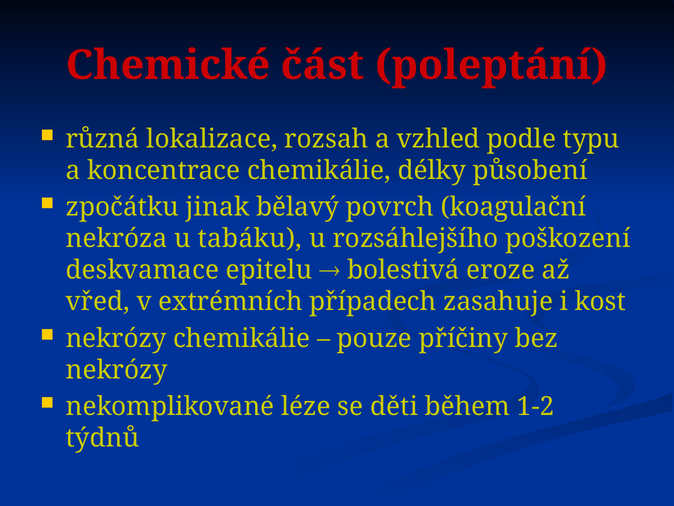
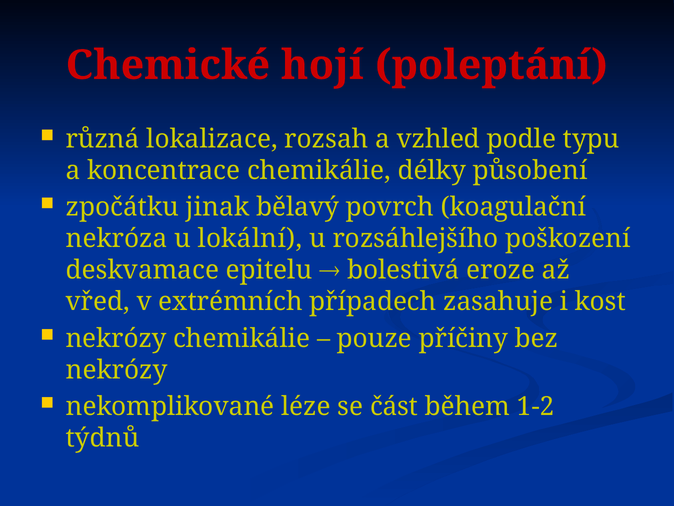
část: část -> hojí (322, 65)
tabáku: tabáku -> lokální (250, 239)
děti: děti -> část (394, 406)
